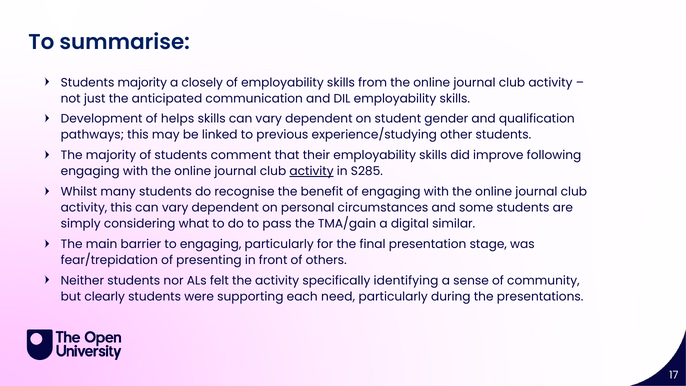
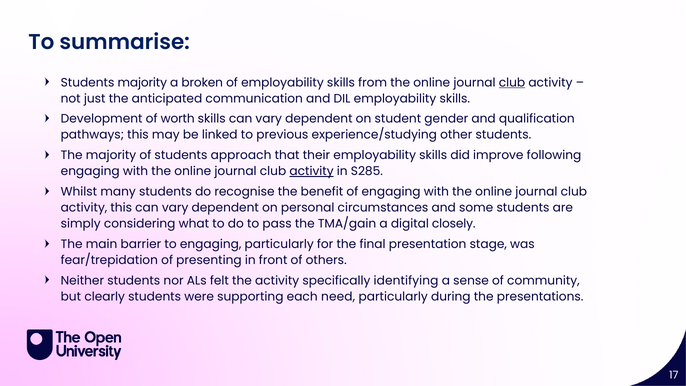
closely: closely -> broken (202, 83)
club underline: none -> present (512, 83)
helps: helps -> worth (178, 119)
comment: comment -> approach (241, 155)
similar: similar -> closely (454, 224)
